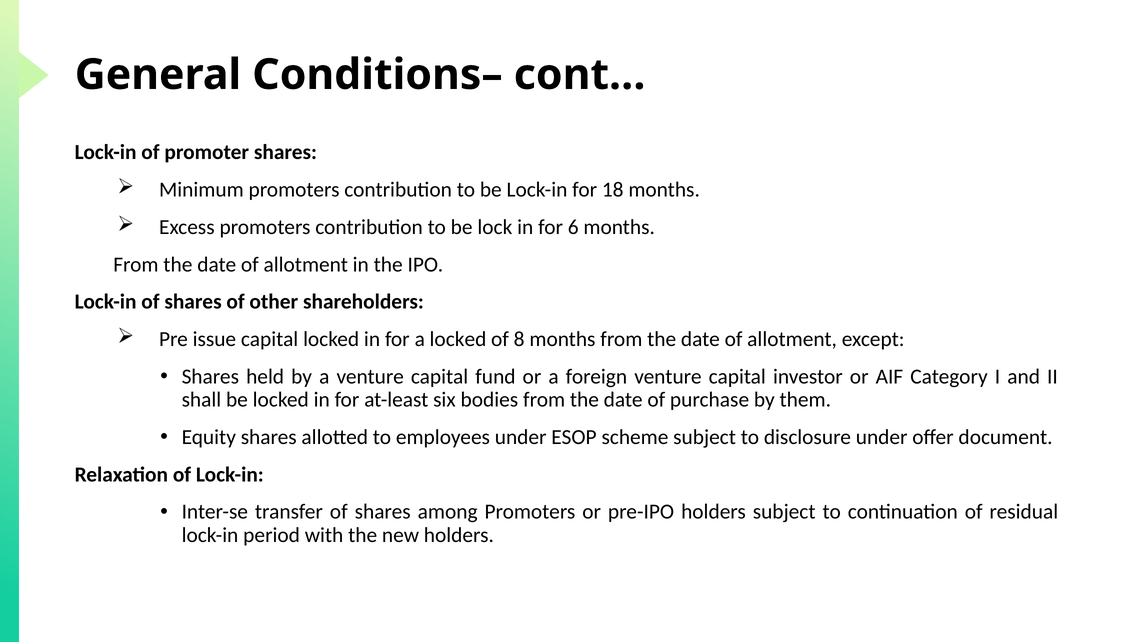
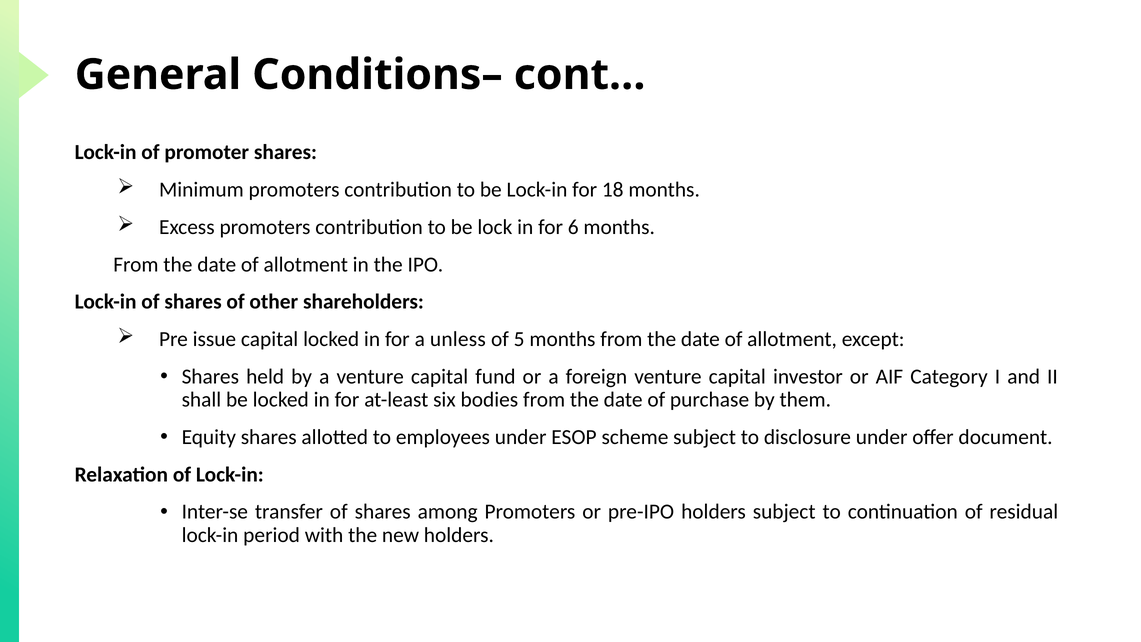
a locked: locked -> unless (458, 339)
8: 8 -> 5 (519, 339)
